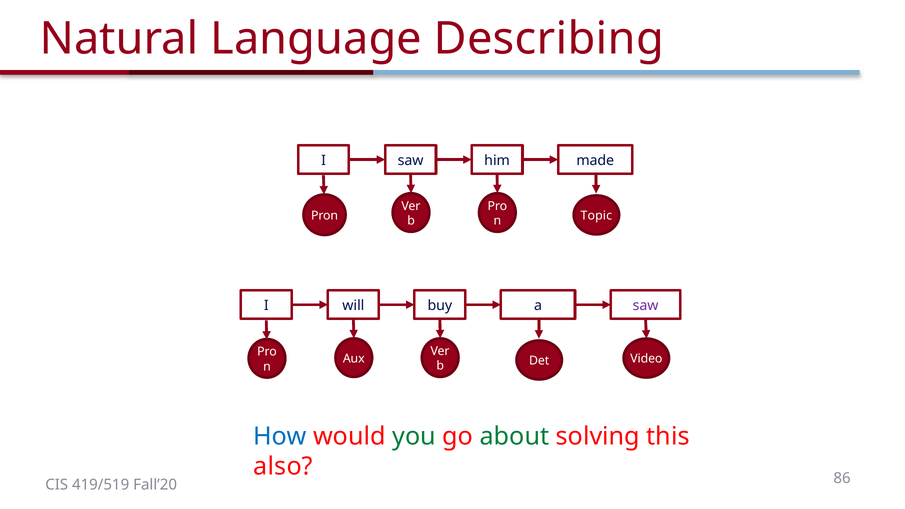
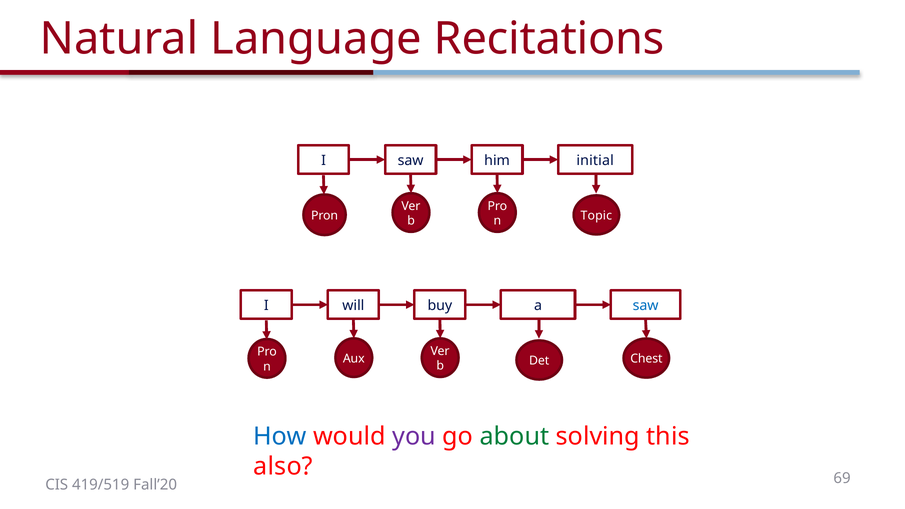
Describing: Describing -> Recitations (549, 39)
made: made -> initial (595, 161)
saw colour: purple -> blue (646, 306)
Video: Video -> Chest (646, 359)
you colour: green -> purple (414, 436)
86: 86 -> 69 (842, 478)
